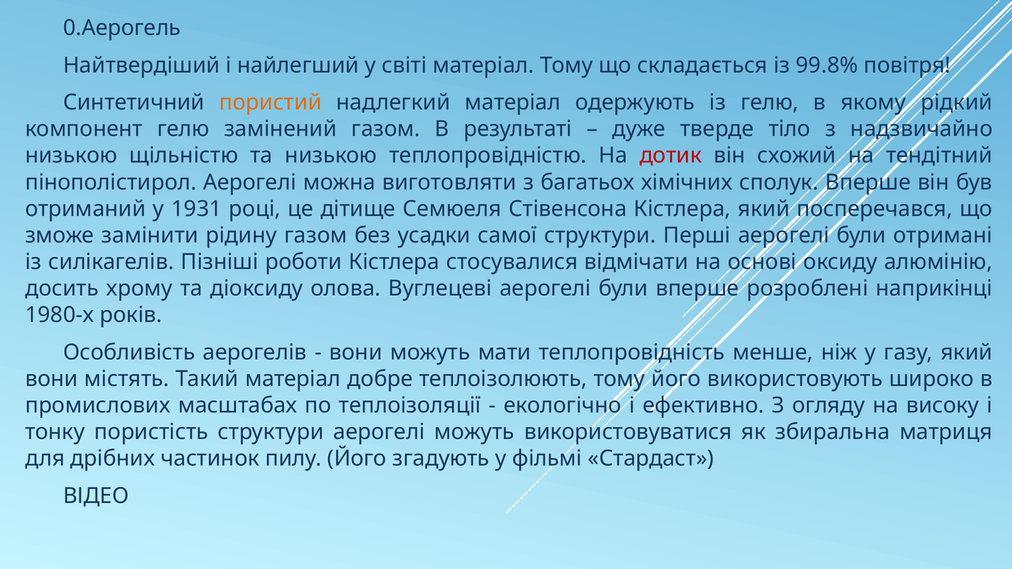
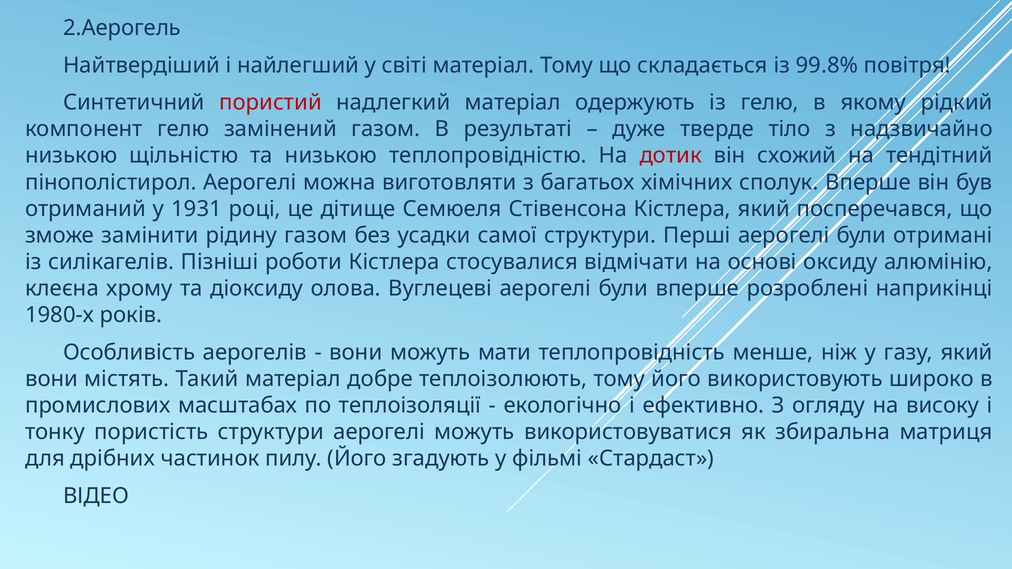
0.Аерогель: 0.Аерогель -> 2.Аерогель (122, 28)
пористий colour: orange -> red (271, 103)
досить: досить -> клеєна (62, 289)
